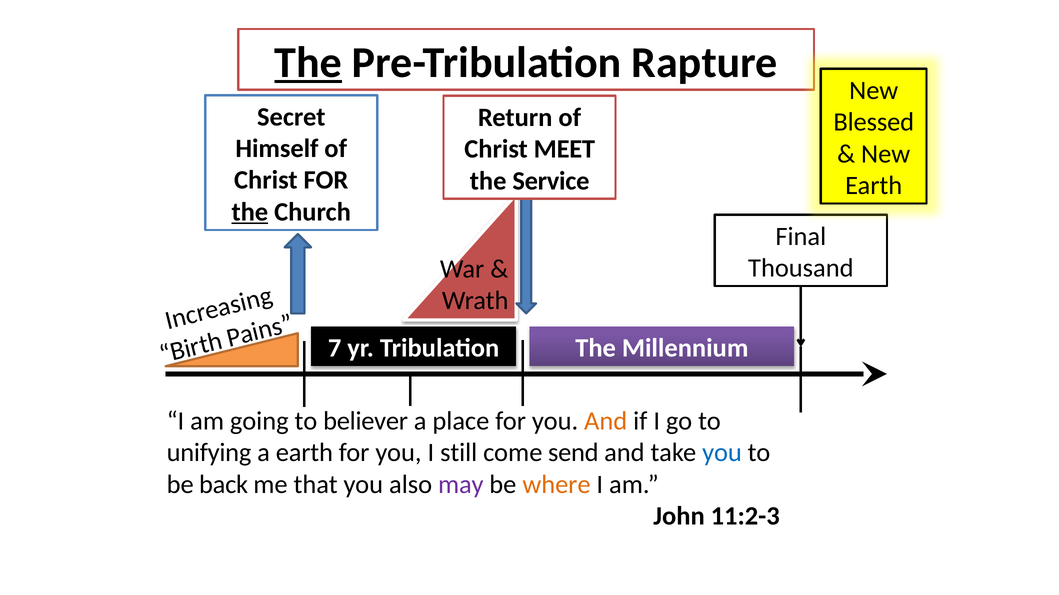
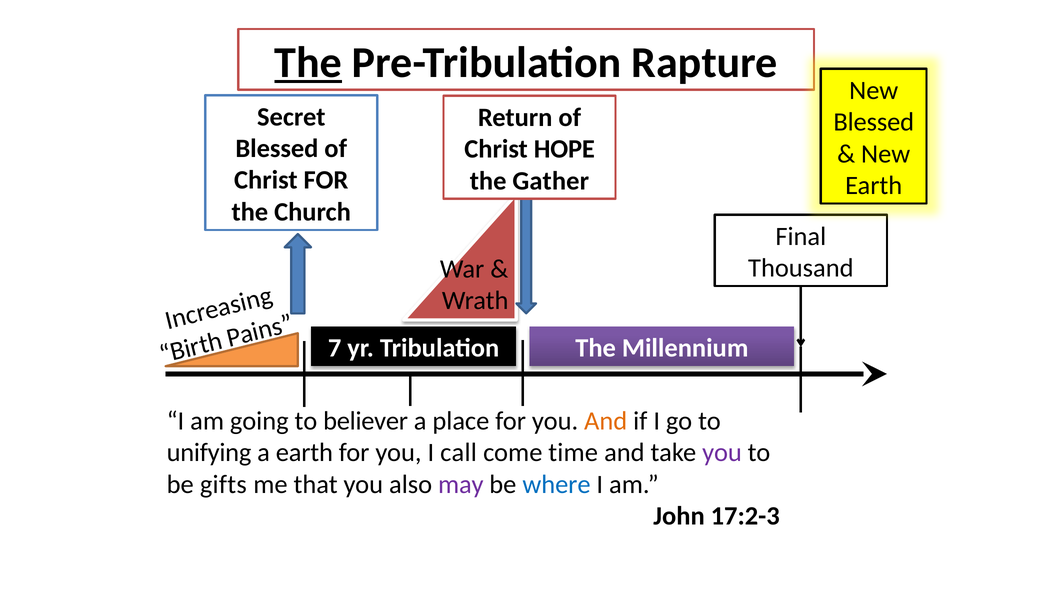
Himself: Himself -> Blessed (277, 149)
MEET: MEET -> HOPE (564, 149)
Service: Service -> Gather (551, 181)
the underline: present -> none (250, 212)
still: still -> call (459, 453)
send: send -> time (573, 453)
you colour: blue -> purple (722, 453)
back: back -> gifts (223, 485)
where colour: orange -> blue (556, 485)
11:2-3: 11:2-3 -> 17:2-3 (745, 517)
